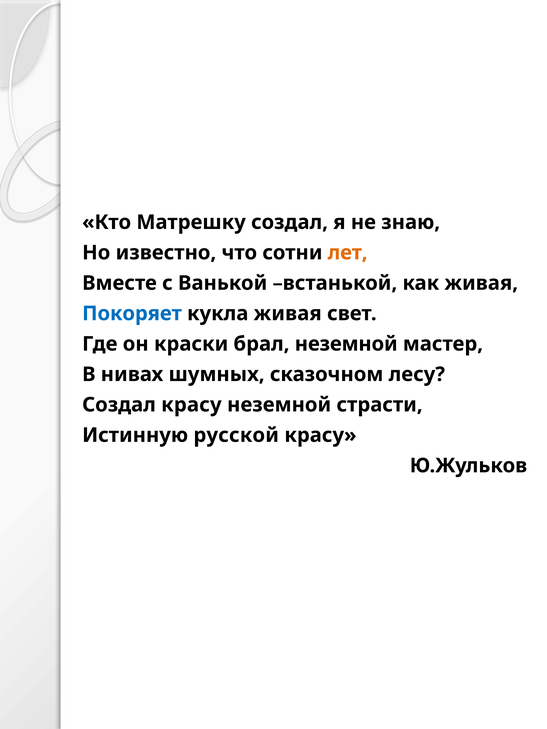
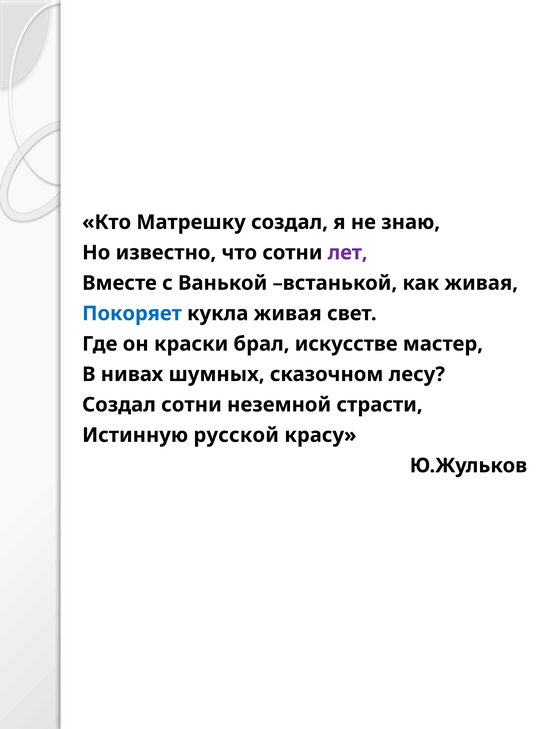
лет colour: orange -> purple (348, 253)
брал неземной: неземной -> искусстве (346, 344)
Создал красу: красу -> сотни (191, 405)
